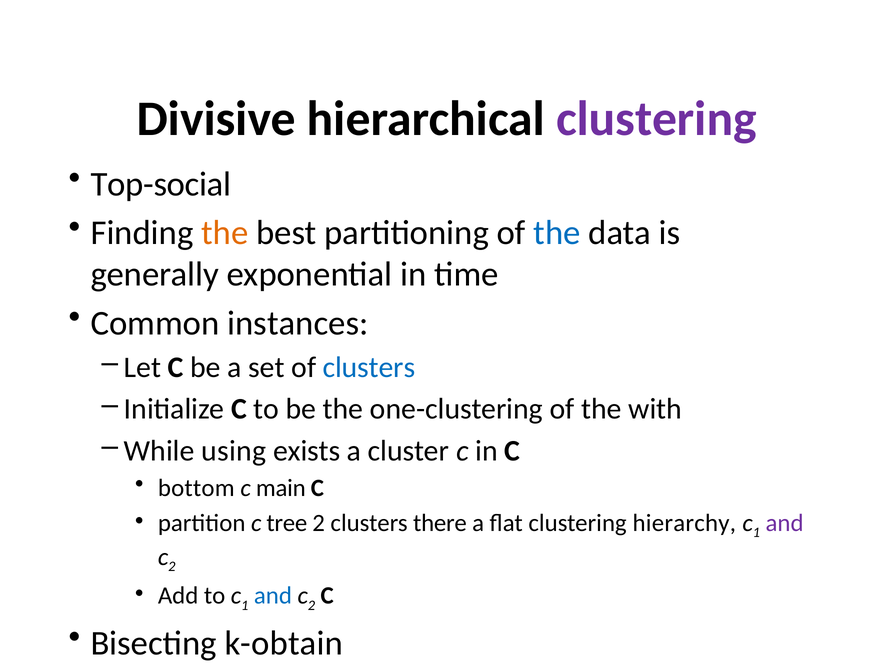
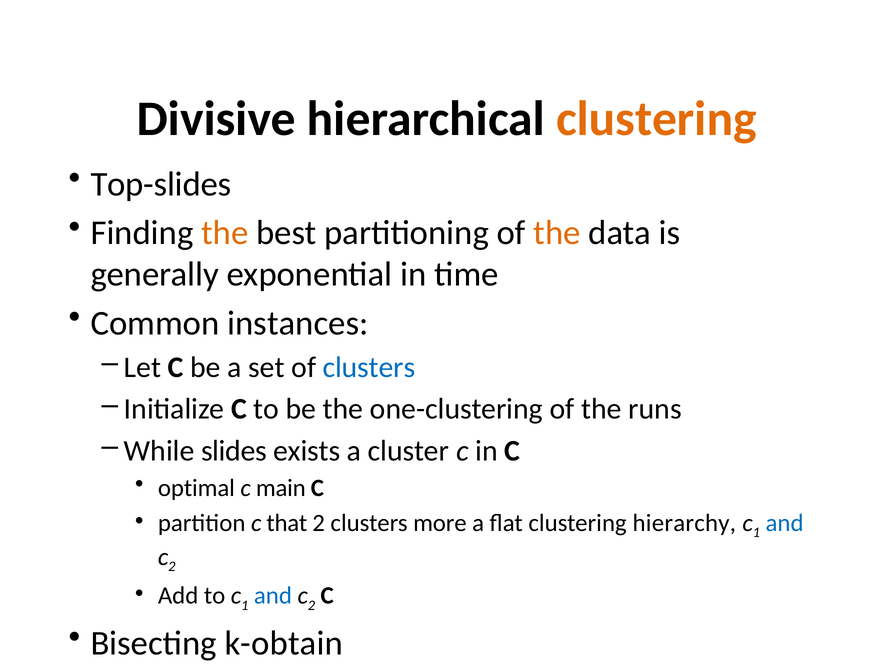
clustering colour: purple -> orange (656, 119)
Top-social: Top-social -> Top-slides (161, 184)
the colour: blue -> orange (557, 233)
with: with -> runs (655, 409)
using: using -> slides (234, 451)
bottom: bottom -> optimal (196, 489)
tree: tree -> that (287, 523)
there: there -> more (440, 523)
and colour: purple -> blue (785, 523)
